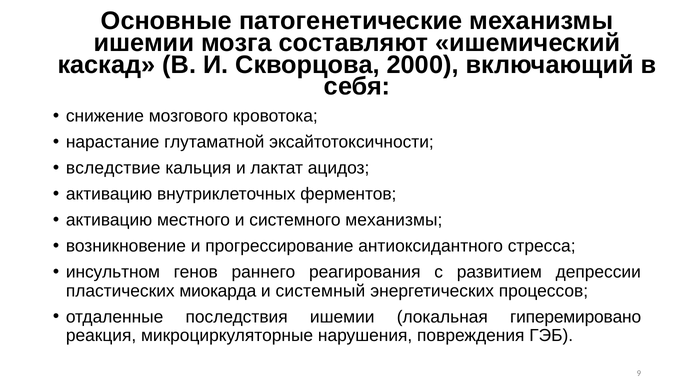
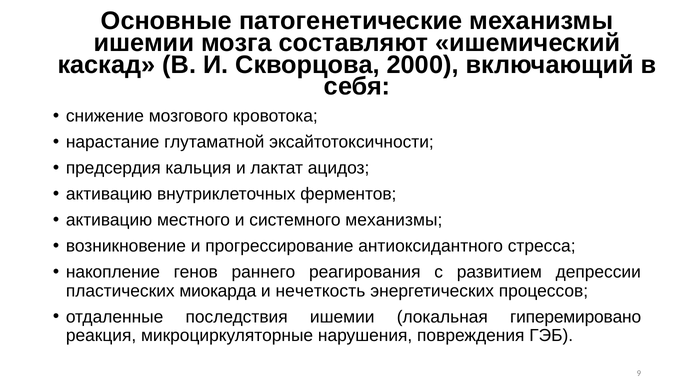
вследствие: вследствие -> предсердия (113, 168)
инсультном: инсультном -> накопление (113, 272)
системный: системный -> нечеткость (320, 290)
